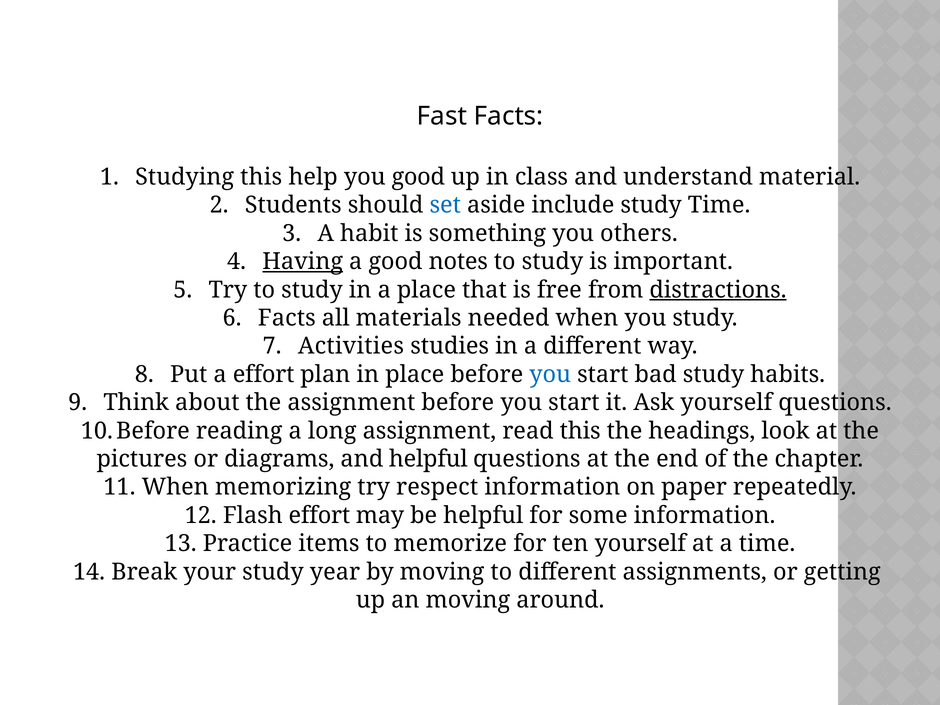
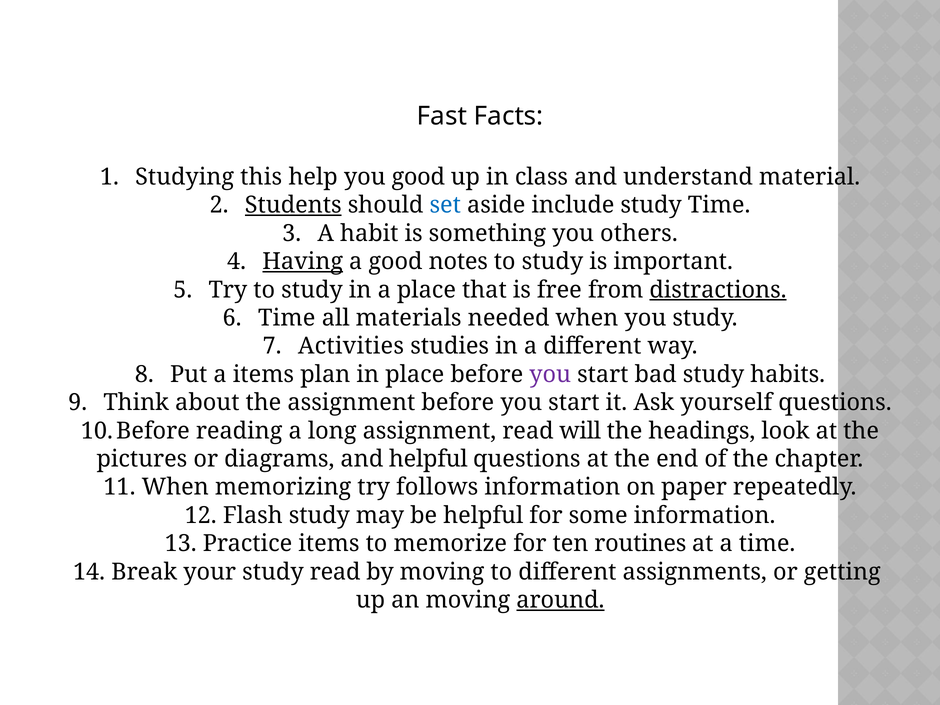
Students underline: none -> present (293, 205)
Facts: Facts -> Time (287, 318)
a effort: effort -> items (263, 374)
you colour: blue -> purple (550, 374)
read this: this -> will (580, 431)
respect: respect -> follows (437, 487)
Flash effort: effort -> study (319, 515)
ten yourself: yourself -> routines (640, 544)
study year: year -> read (335, 572)
around underline: none -> present (560, 600)
